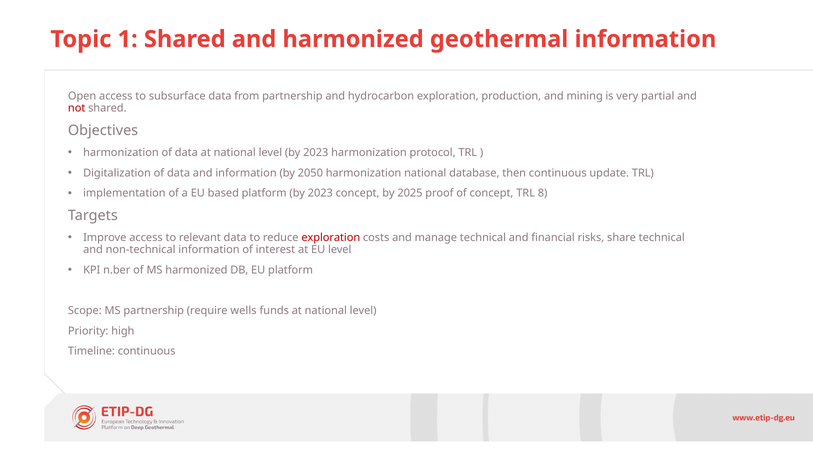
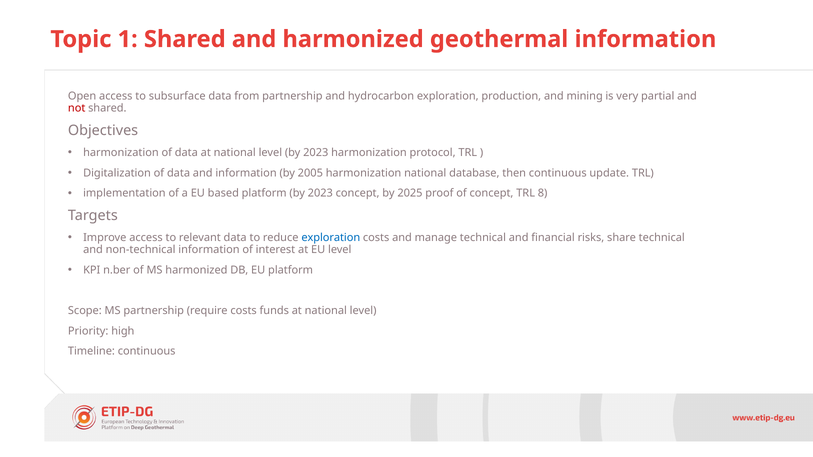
2050: 2050 -> 2005 (310, 173)
exploration colour: red -> blue (331, 238)
require wells: wells -> costs (244, 311)
